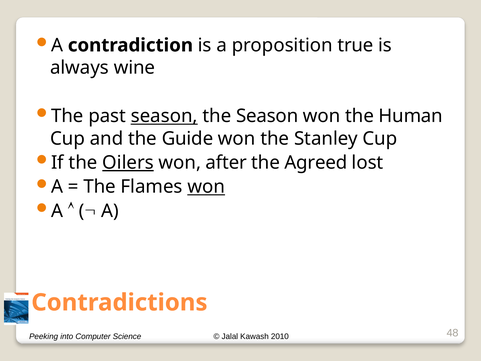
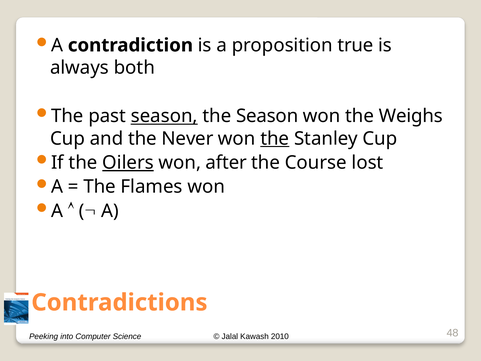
wine: wine -> both (134, 68)
Human: Human -> Weighs (411, 116)
Guide: Guide -> Never (188, 138)
the underline: none -> present (275, 138)
Agreed: Agreed -> Course (316, 163)
won underline: present -> none (206, 187)
